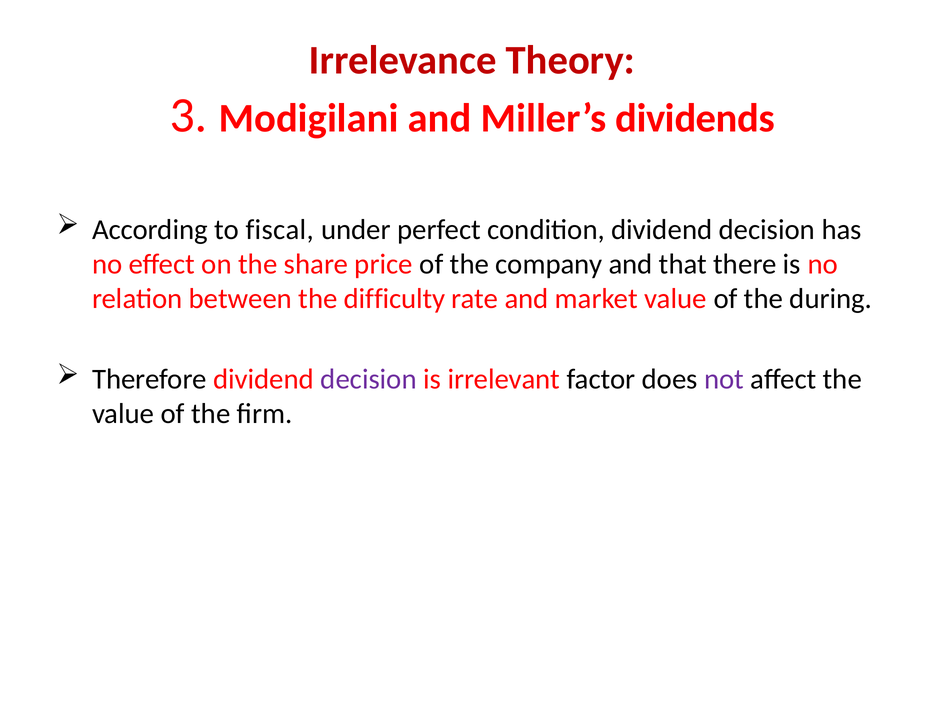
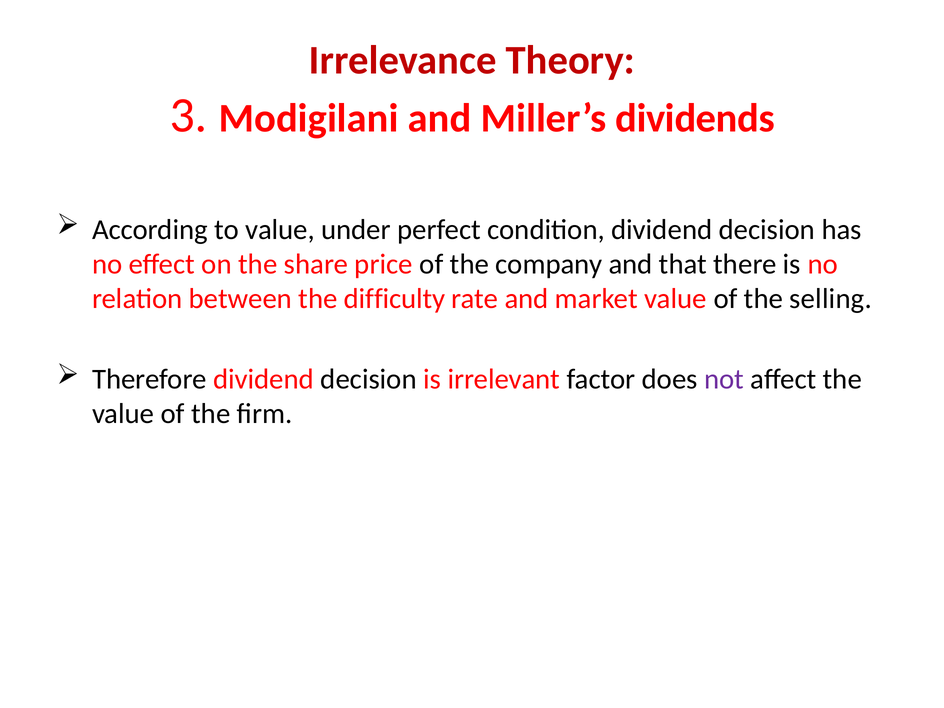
to fiscal: fiscal -> value (280, 230)
during: during -> selling (831, 299)
decision colour: purple -> black (369, 379)
